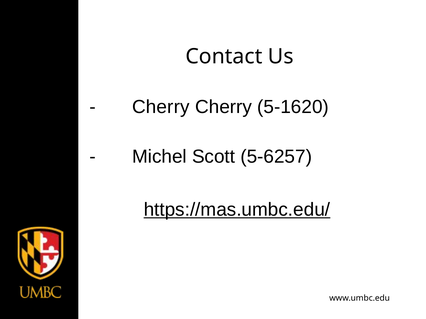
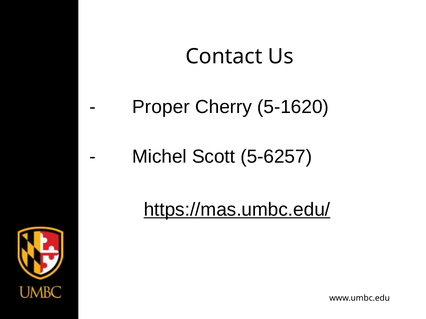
Cherry: Cherry -> Proper (161, 107)
